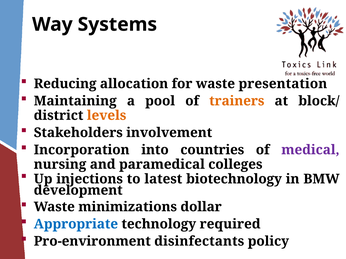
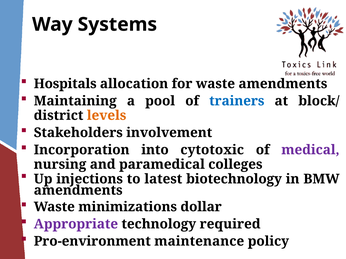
Reducing: Reducing -> Hospitals (65, 84)
waste presentation: presentation -> amendments (283, 84)
trainers colour: orange -> blue (237, 101)
countries: countries -> cytotoxic (212, 150)
development: development -> amendments (78, 191)
Appropriate colour: blue -> purple (76, 224)
disinfectants: disinfectants -> maintenance (199, 242)
